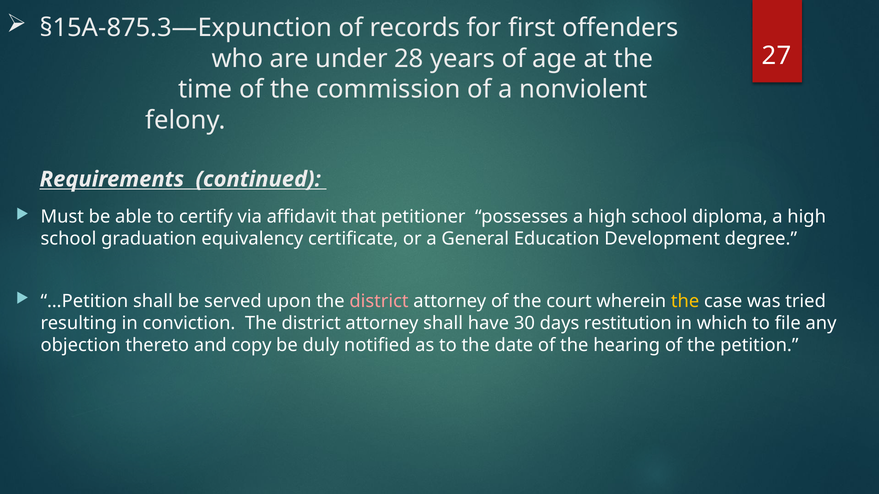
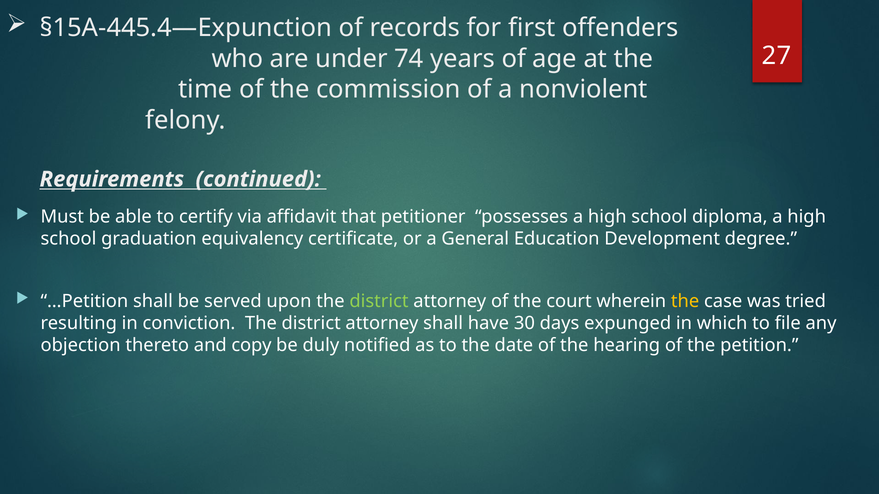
§15A-875.3—Expunction: §15A-875.3—Expunction -> §15A-445.4—Expunction (186, 28)
28: 28 -> 74 (409, 59)
district colour: pink -> light green (379, 301)
restitution: restitution -> expunged (628, 323)
